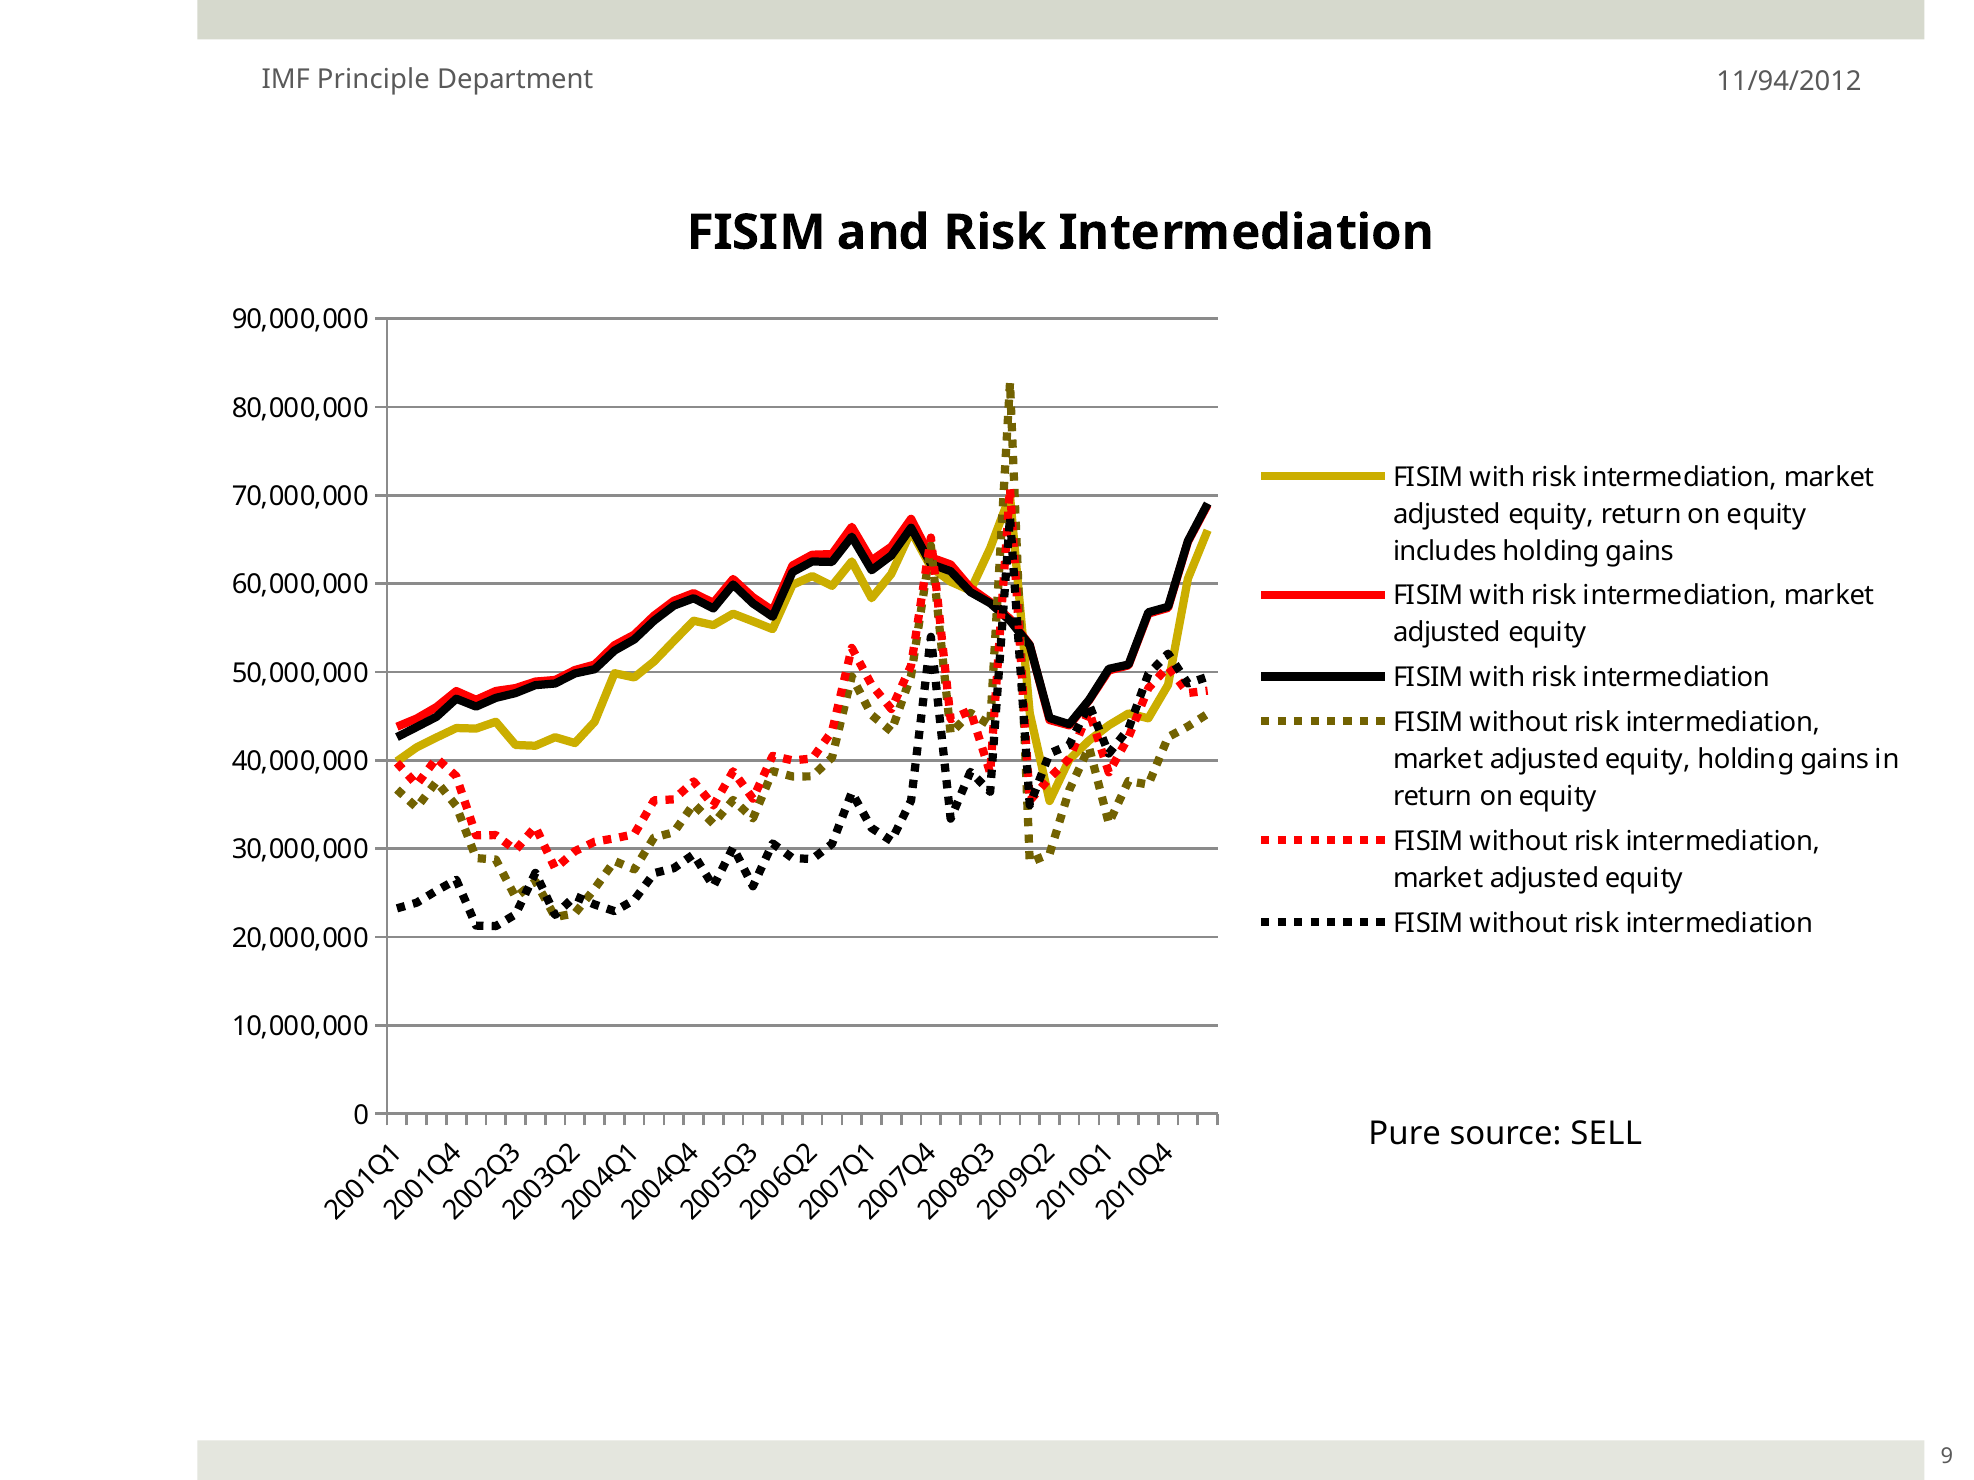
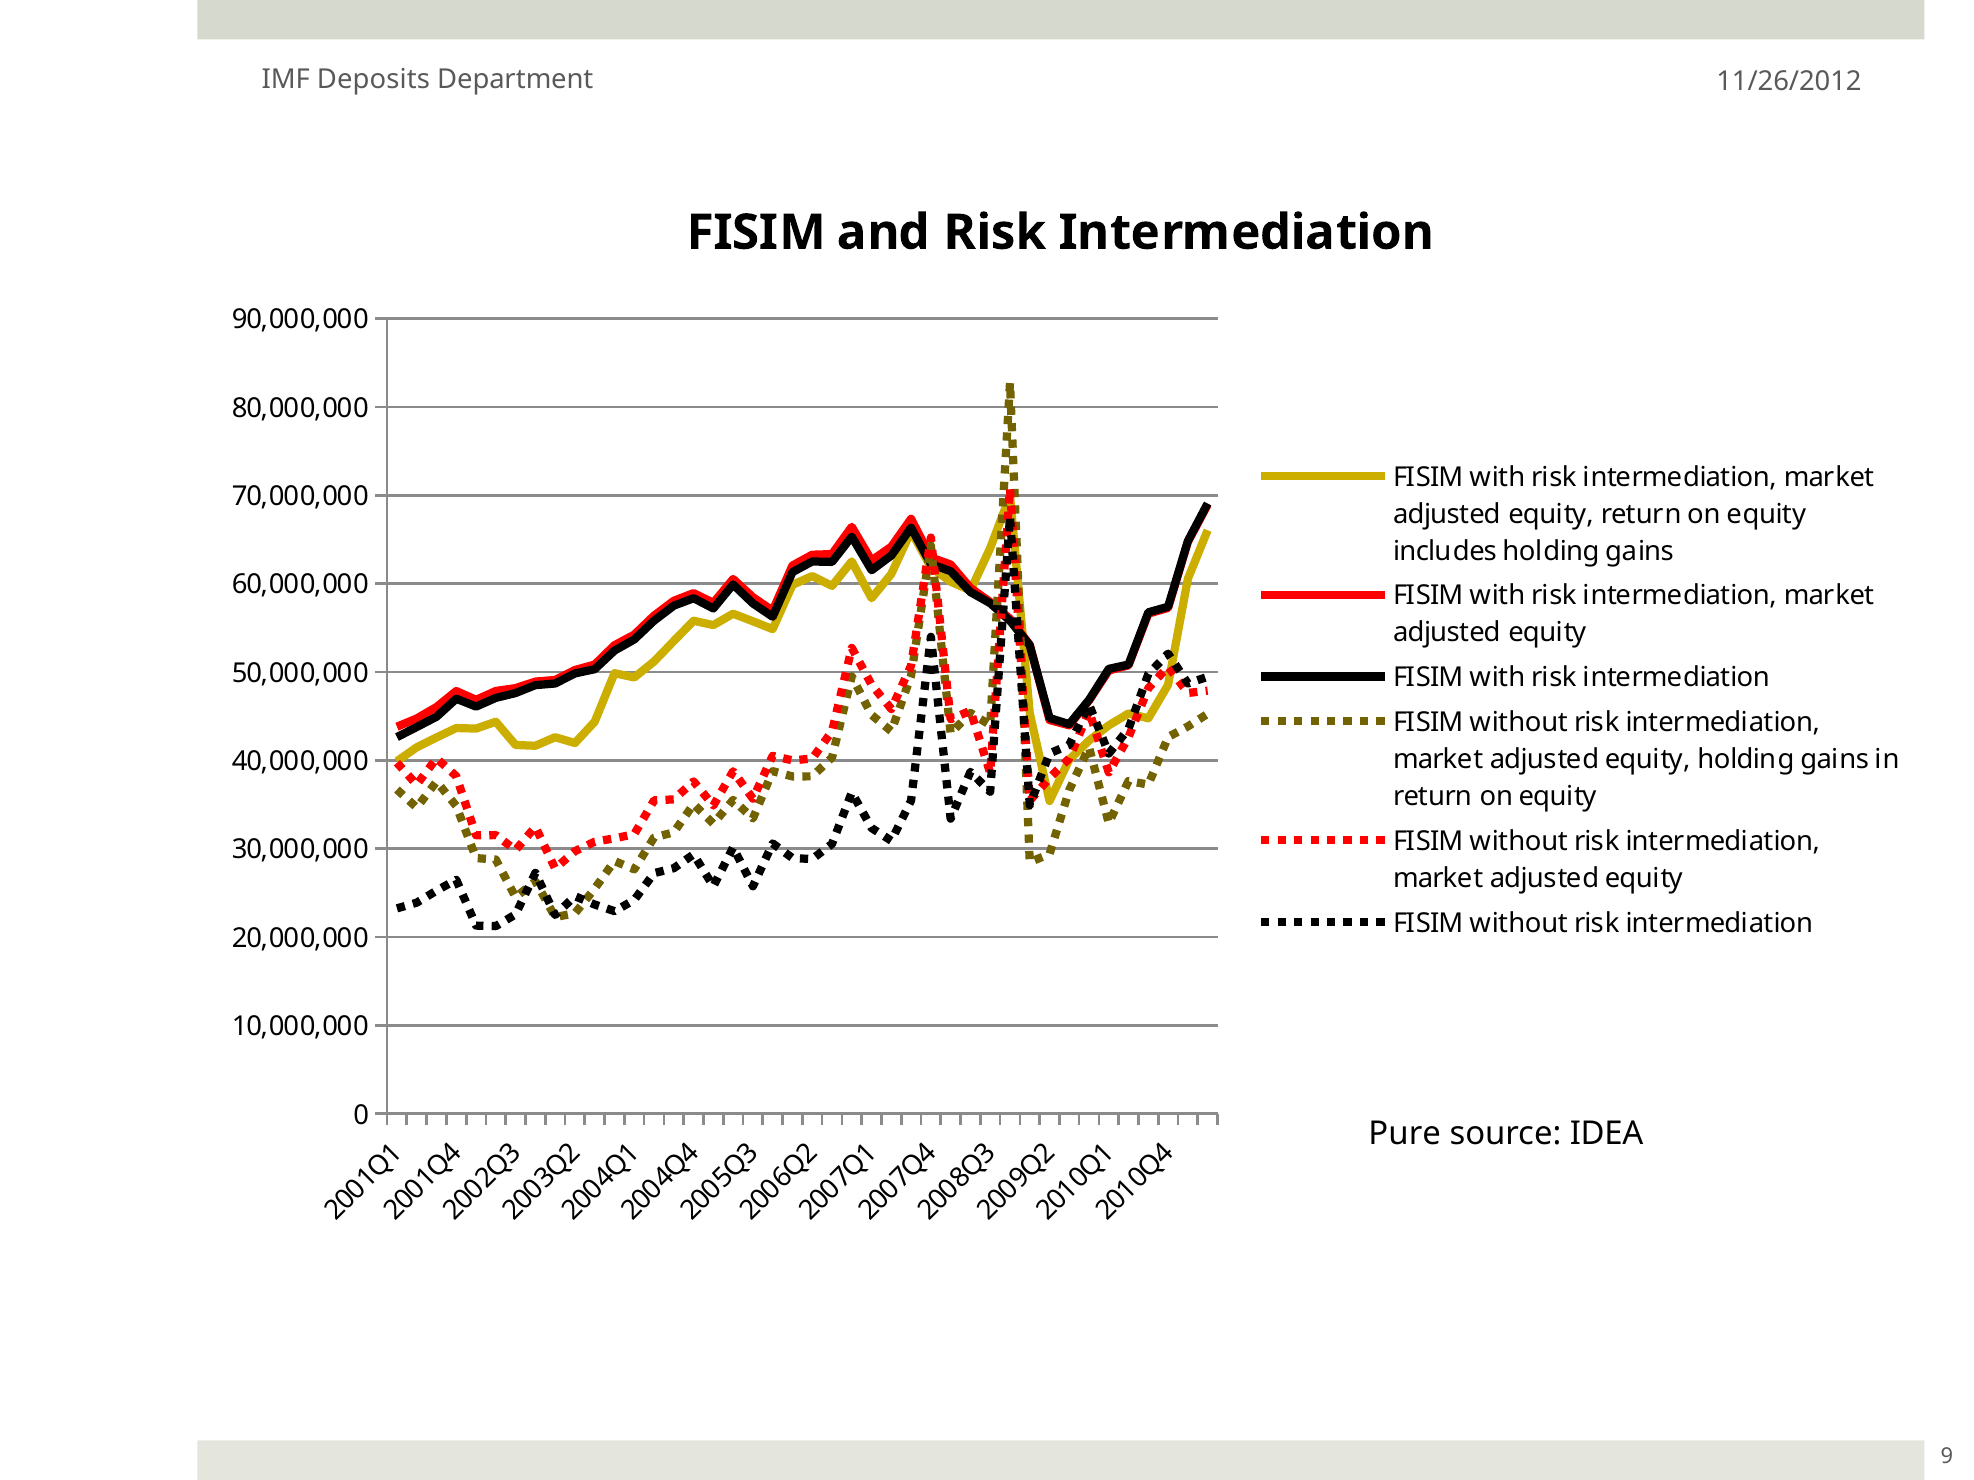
Principle: Principle -> Deposits (373, 80)
11/94/2012: 11/94/2012 -> 11/26/2012 (1789, 82)
SELL: SELL -> IDEA (1607, 1134)
